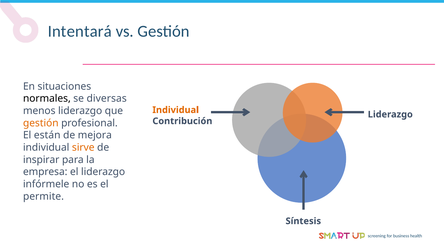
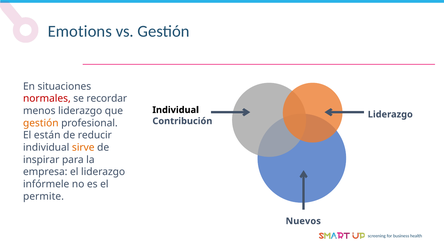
Intentará: Intentará -> Emotions (80, 31)
normales colour: black -> red (47, 99)
diversas: diversas -> recordar (107, 99)
Individual colour: orange -> black (176, 110)
mejora: mejora -> reducir (95, 135)
Síntesis: Síntesis -> Nuevos (303, 221)
